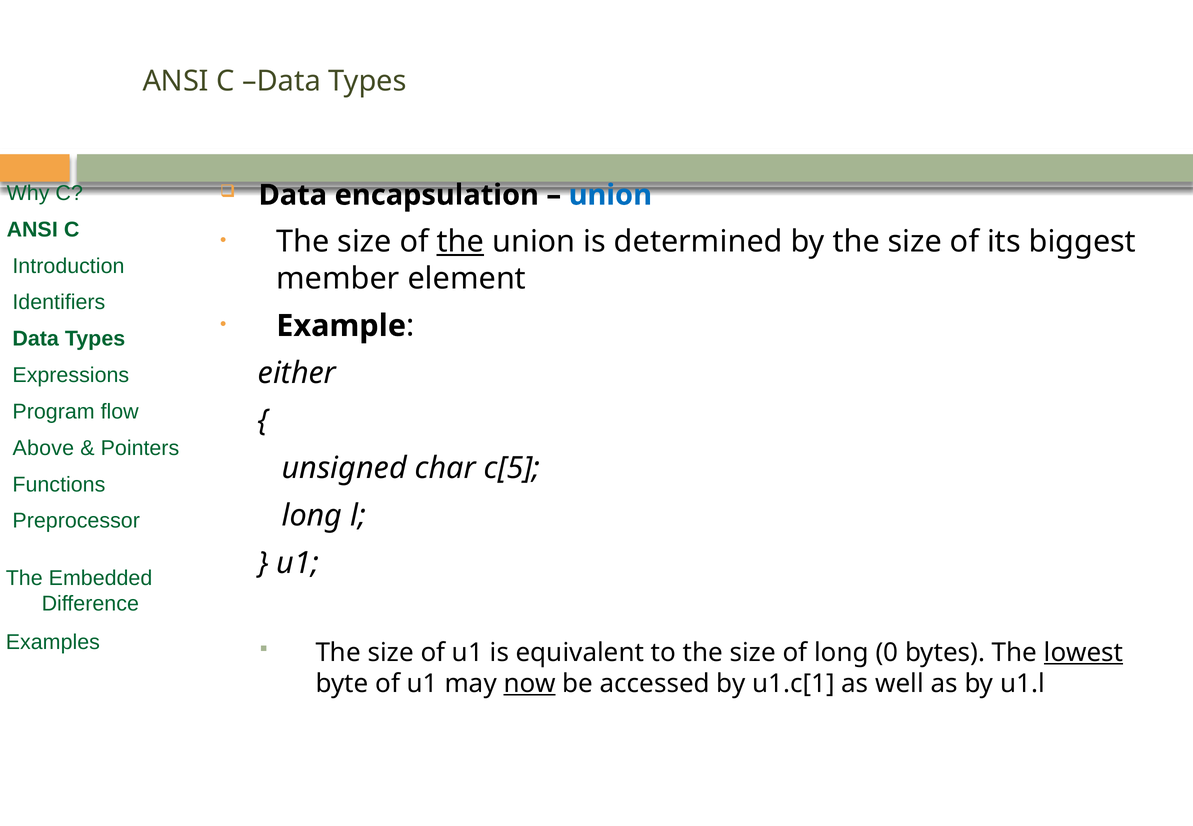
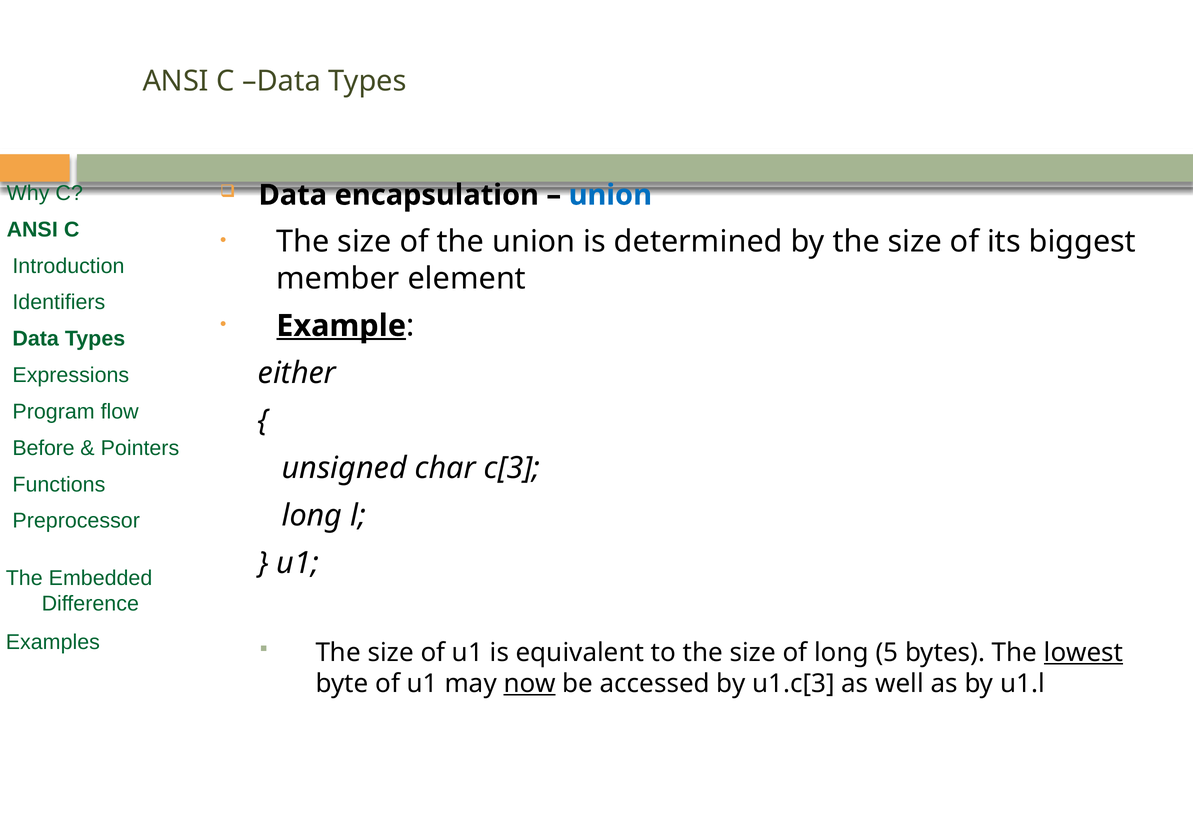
the underline: present -> none (460, 242)
Example underline: none -> present (341, 326)
Above: Above -> Before (44, 448)
c[5: c[5 -> c[3 (512, 468)
0: 0 -> 5 (887, 653)
u1.c[1: u1.c[1 -> u1.c[3 (793, 684)
